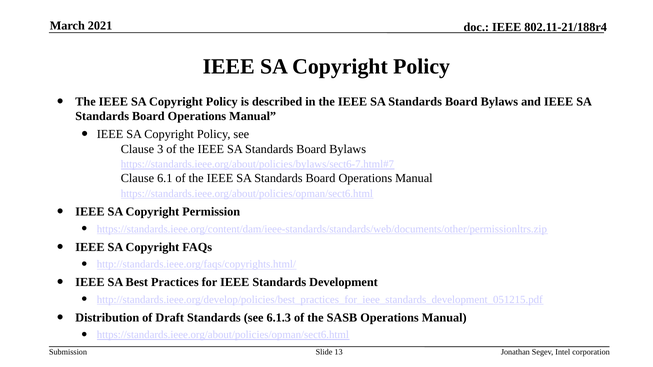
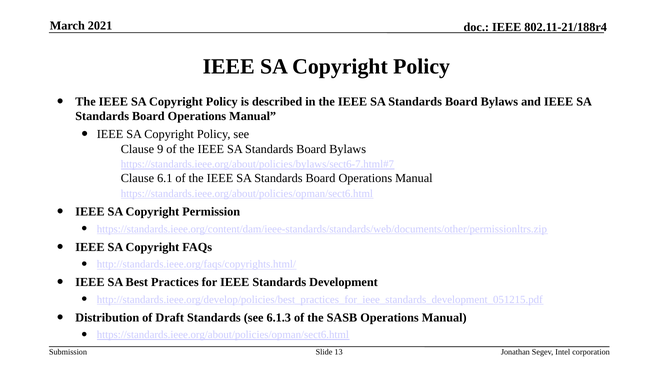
3: 3 -> 9 (160, 149)
